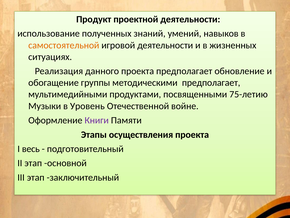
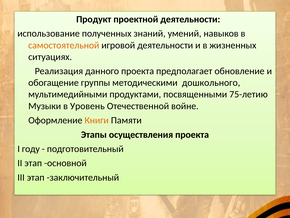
методическими предполагает: предполагает -> дошкольного (211, 83)
Книги colour: purple -> orange (97, 120)
весь: весь -> году (31, 149)
